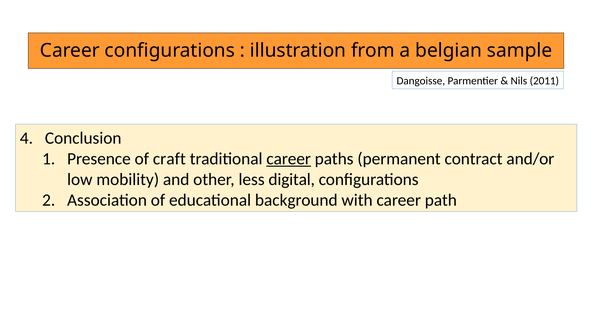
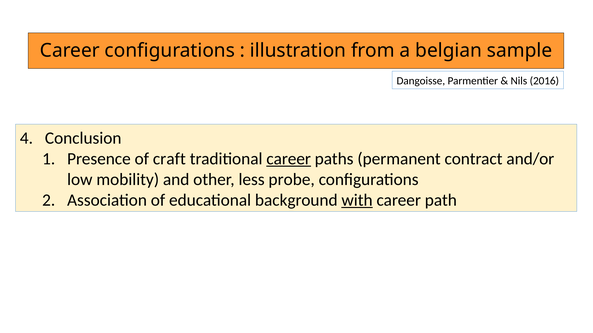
2011: 2011 -> 2016 (544, 81)
digital: digital -> probe (292, 180)
with underline: none -> present (357, 201)
